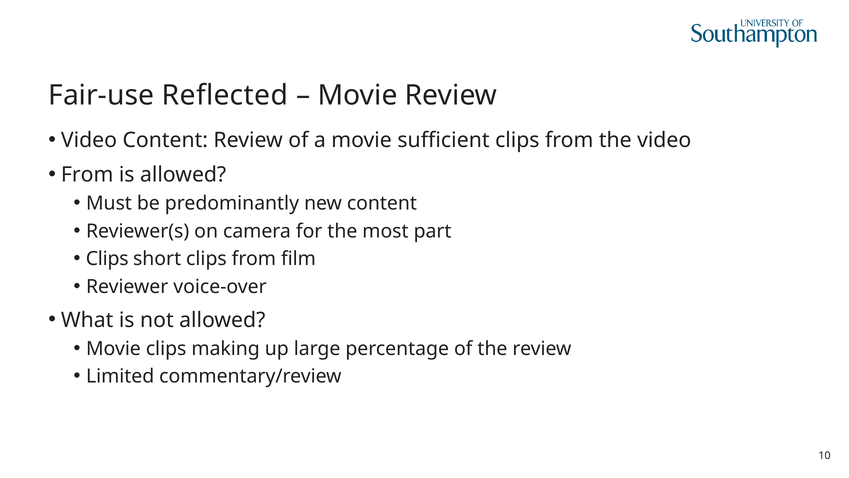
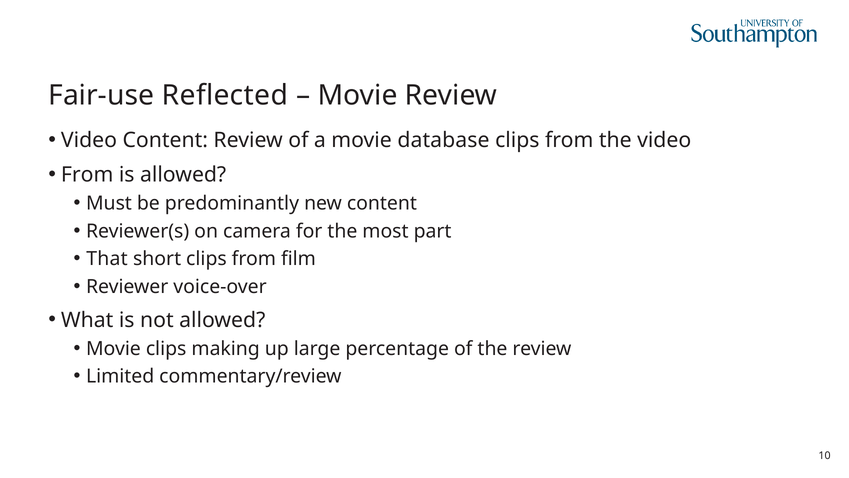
sufficient: sufficient -> database (443, 140)
Clips: Clips -> That (107, 259)
